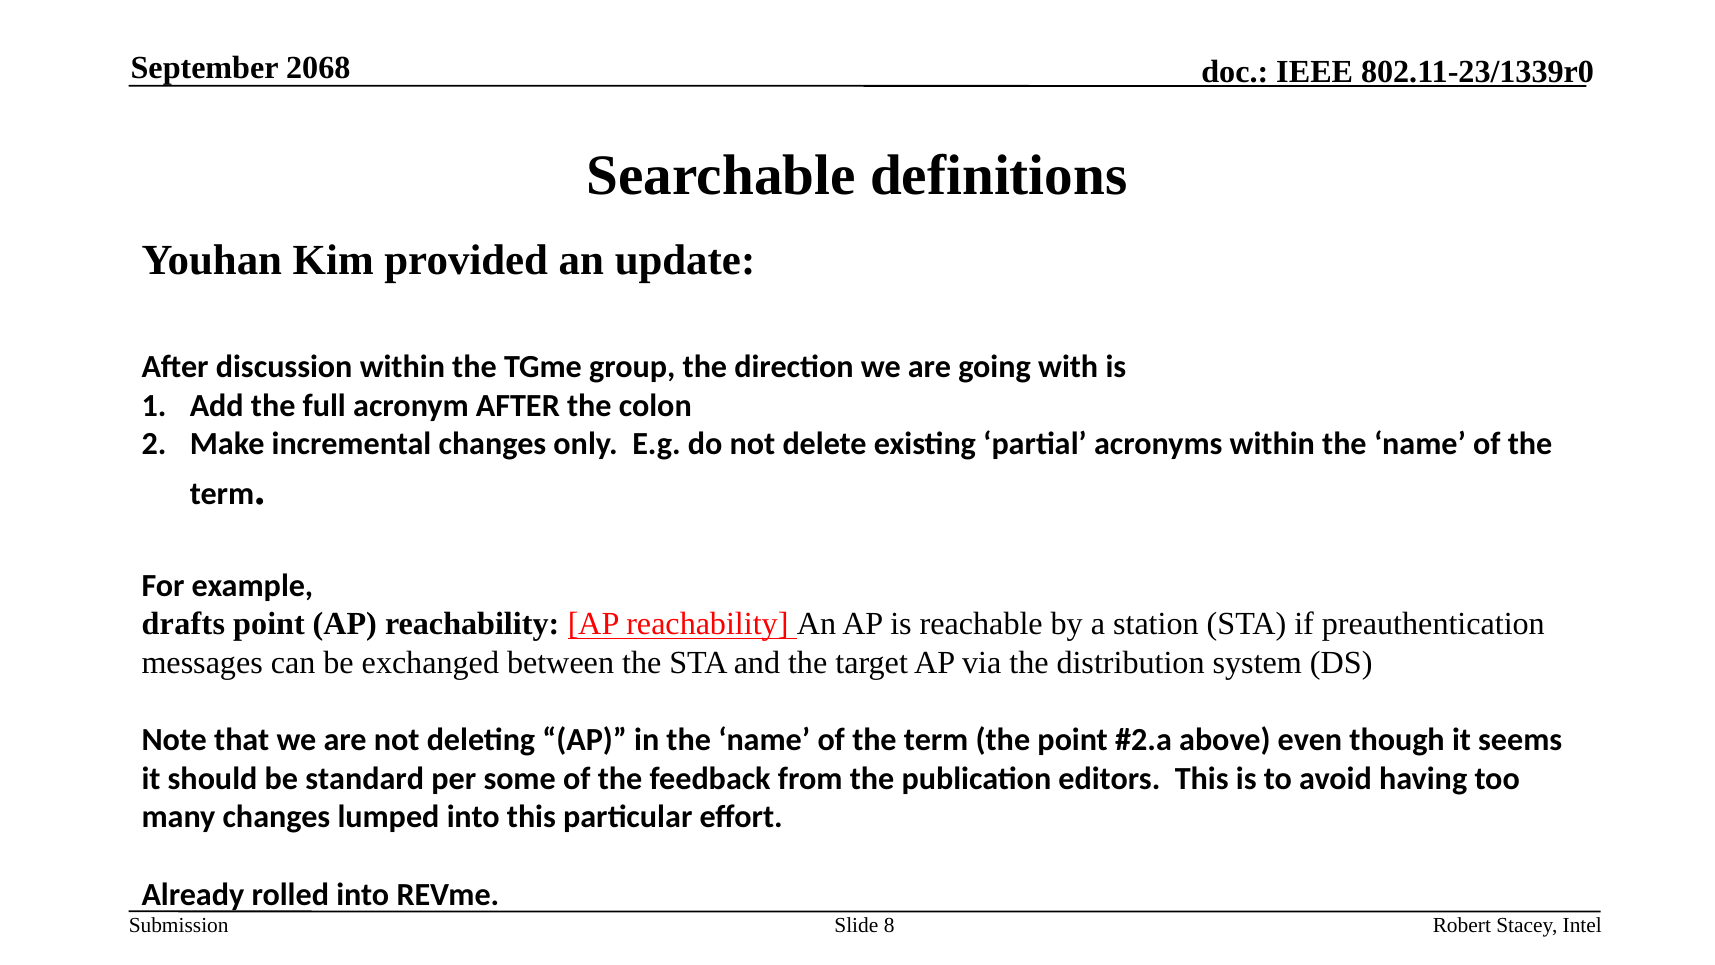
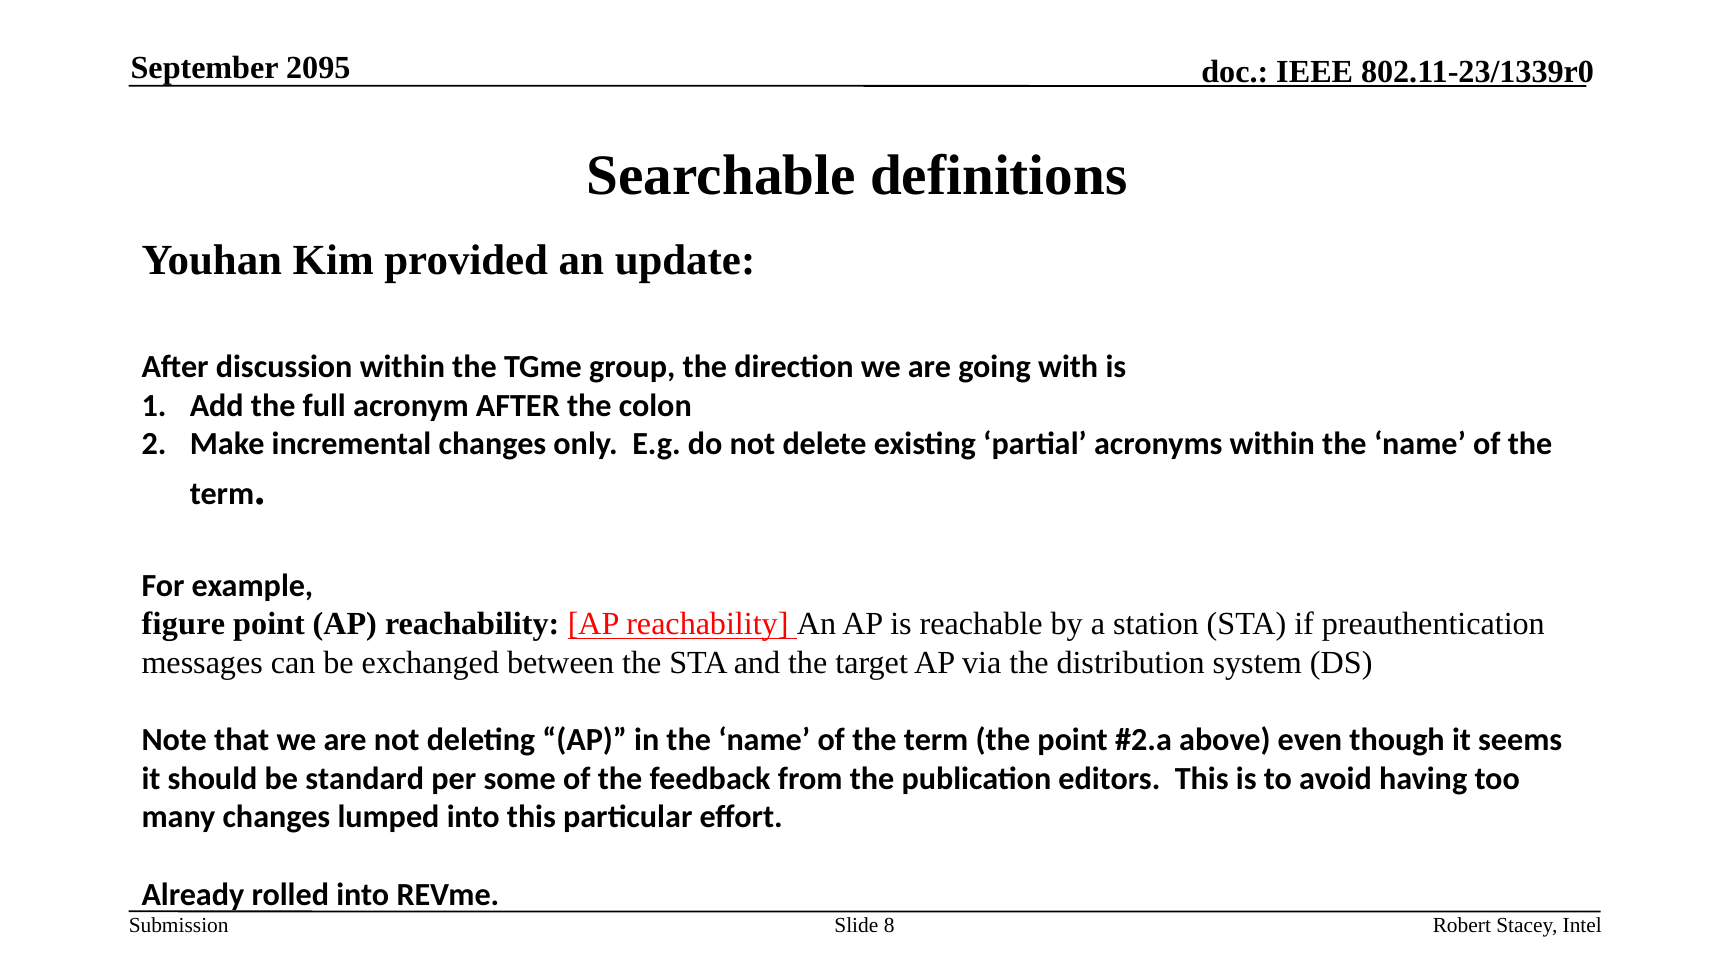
2068: 2068 -> 2095 (318, 68)
drafts: drafts -> figure (183, 624)
